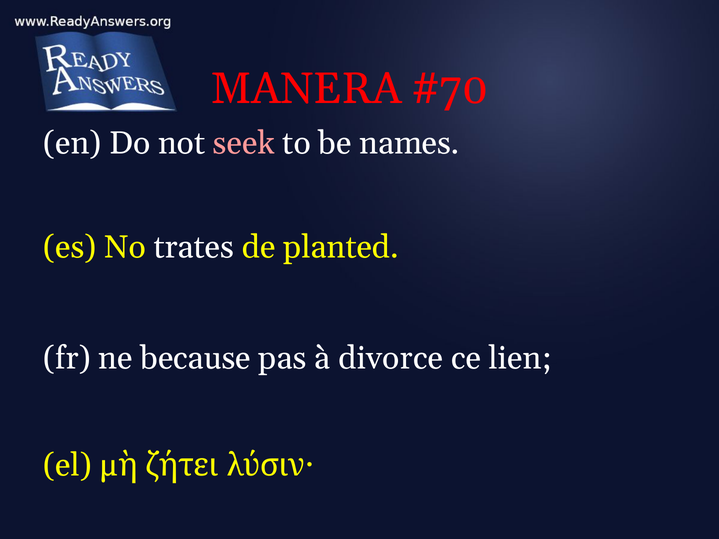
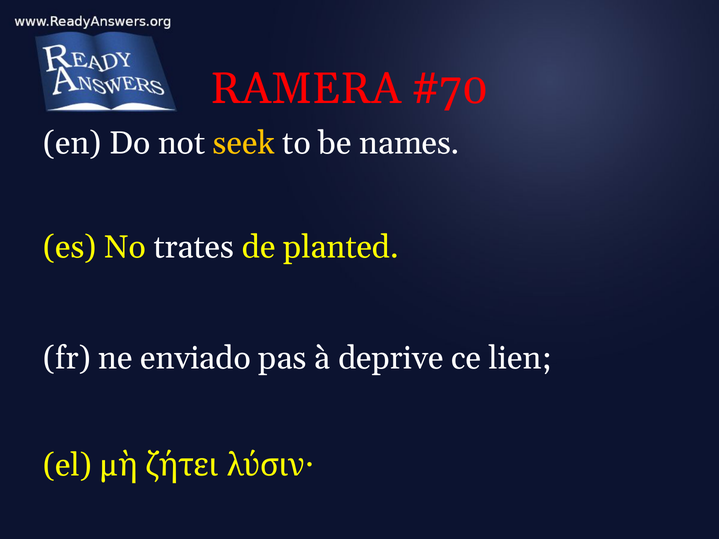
MANERA: MANERA -> RAMERA (306, 89)
seek colour: pink -> yellow (244, 143)
because: because -> enviado (196, 358)
divorce: divorce -> deprive (391, 358)
